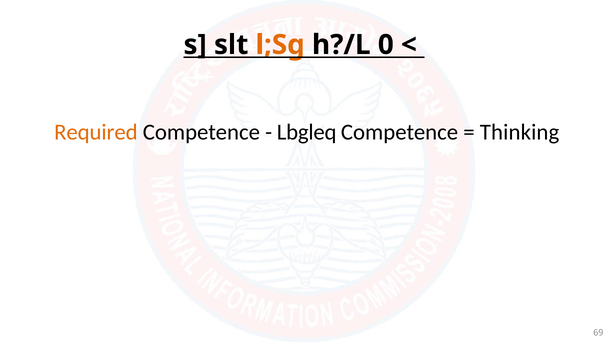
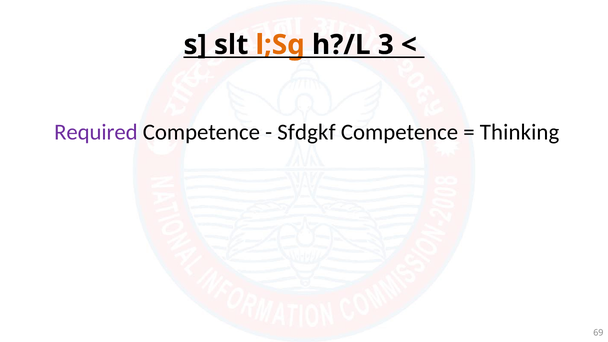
0: 0 -> 3 (386, 45)
Required colour: orange -> purple (96, 132)
Lbgleq: Lbgleq -> Sfdgkf (306, 132)
